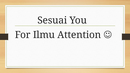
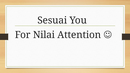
Ilmu: Ilmu -> Nilai (44, 35)
